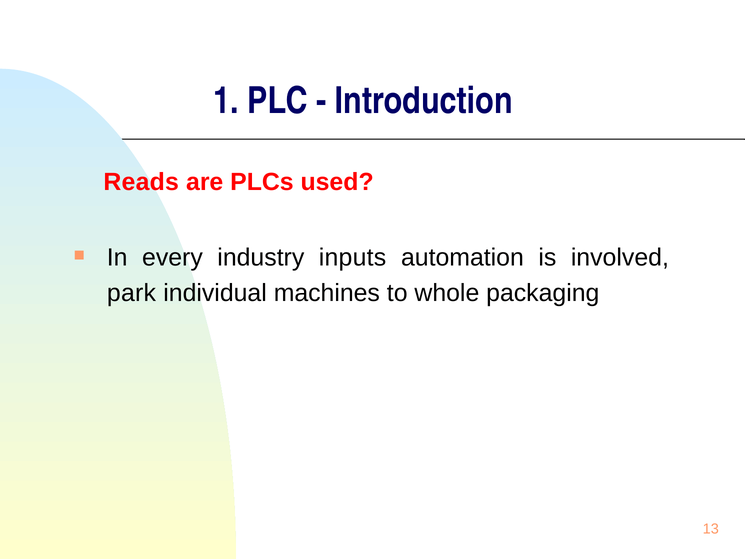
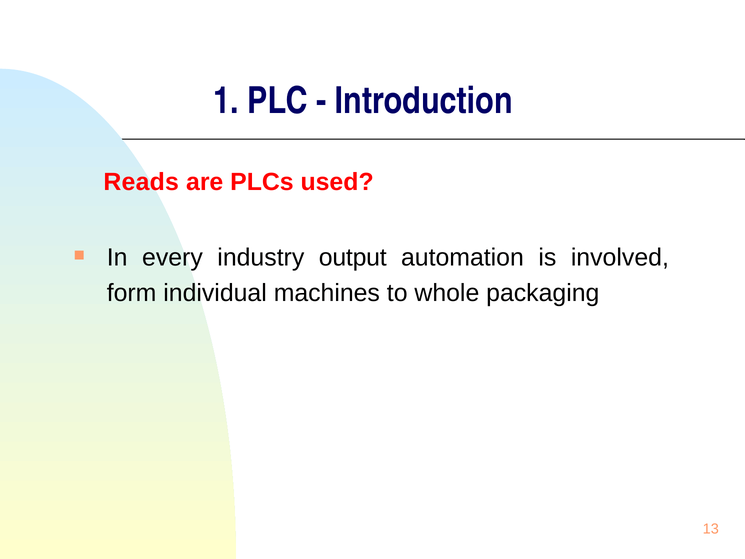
inputs: inputs -> output (353, 257)
park: park -> form (132, 293)
